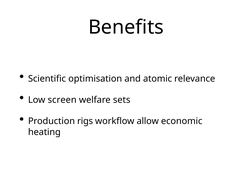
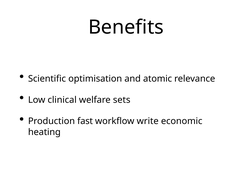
screen: screen -> clinical (62, 100)
rigs: rigs -> fast (85, 121)
allow: allow -> write (148, 121)
